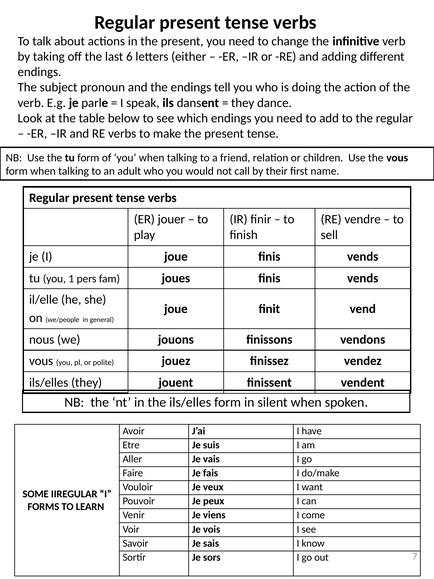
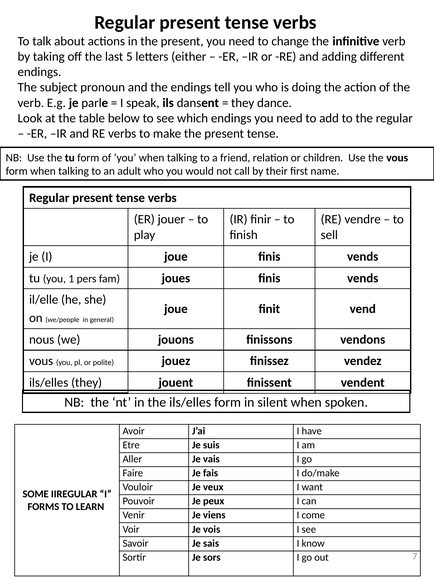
6: 6 -> 5 (129, 57)
